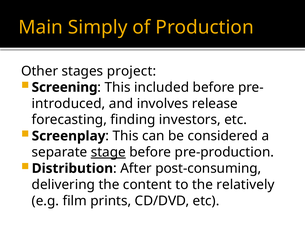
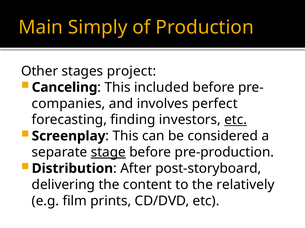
Screening: Screening -> Canceling (65, 88)
introduced: introduced -> companies (69, 104)
release: release -> perfect (215, 104)
etc underline: none -> present (236, 120)
post-consuming: post-consuming -> post-storyboard (208, 169)
